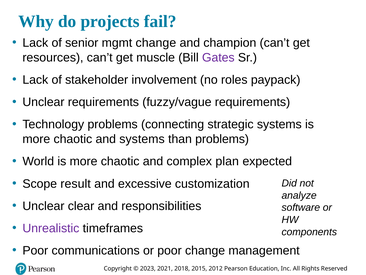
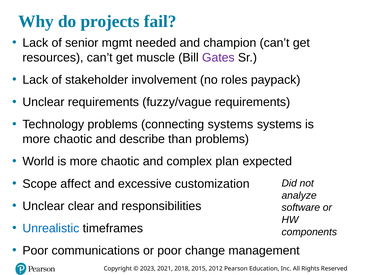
mgmt change: change -> needed (156, 43)
connecting strategic: strategic -> systems (230, 124)
and systems: systems -> describe (142, 139)
result: result -> affect (76, 183)
Unrealistic colour: purple -> blue (51, 228)
